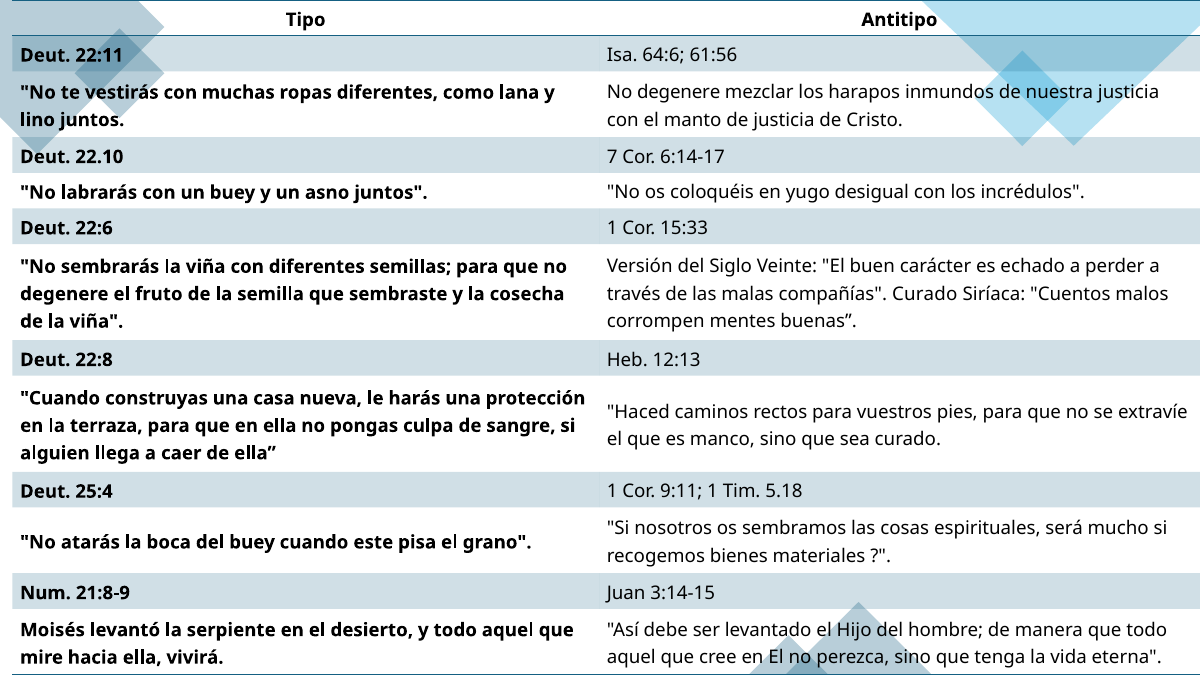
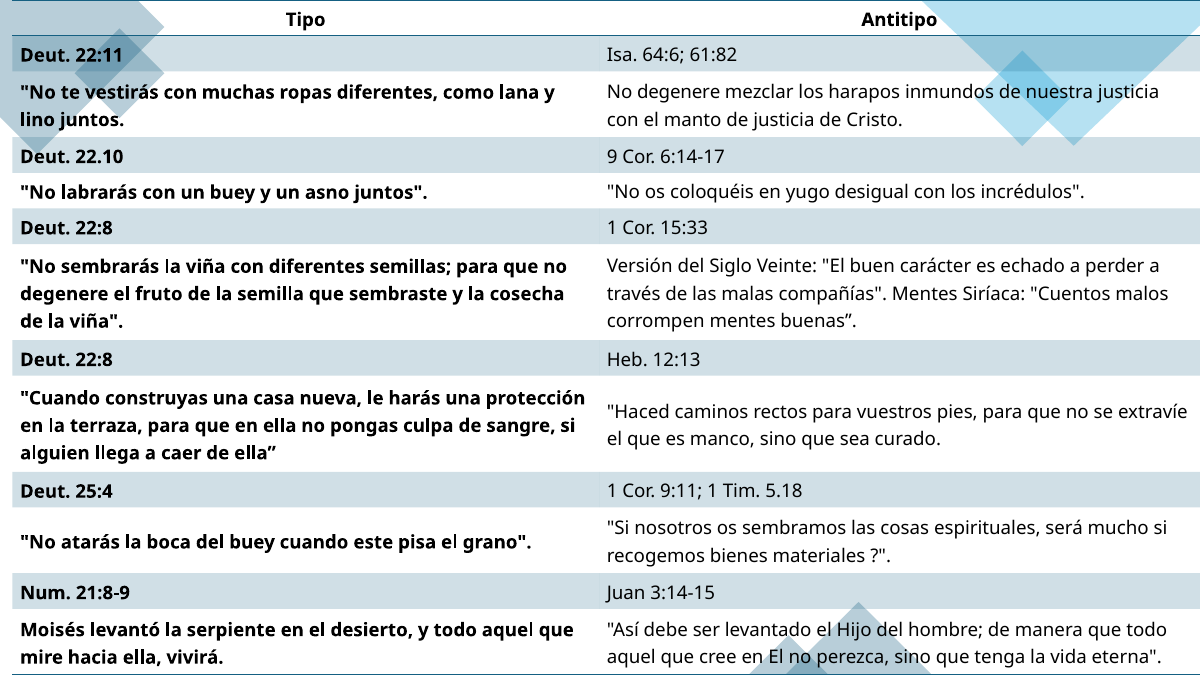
61:56: 61:56 -> 61:82 (713, 55)
7: 7 -> 9 (612, 157)
22:6: 22:6 -> 22:8 (94, 228)
compañías Curado: Curado -> Mentes (925, 294)
